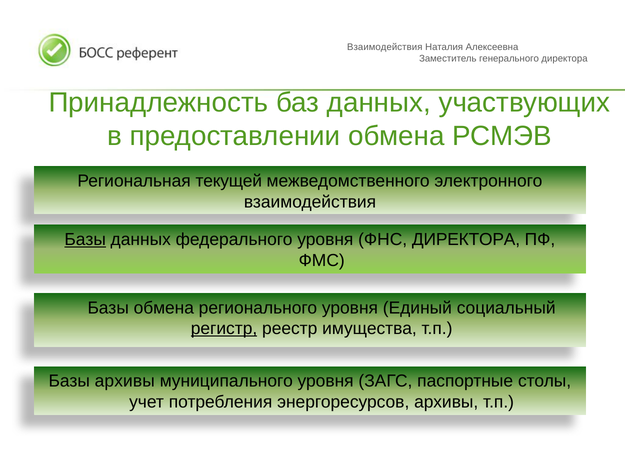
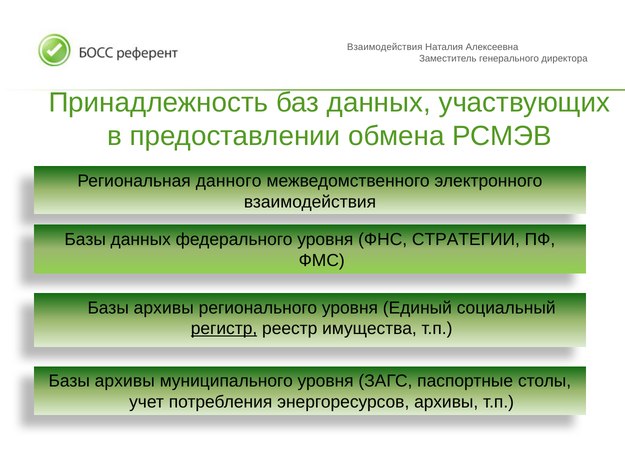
текущей: текущей -> данного (229, 181)
Базы underline: present -> none (85, 239)
ФНС ДИРЕКТОРА: ДИРЕКТОРА -> СТРАТЕГИИ (466, 239)
обмена: обмена -> архивы (164, 308)
